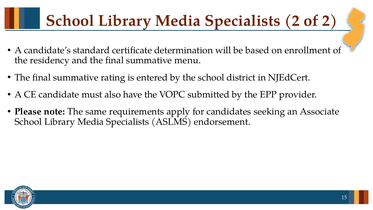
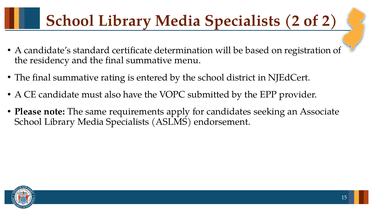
enrollment: enrollment -> registration (308, 50)
